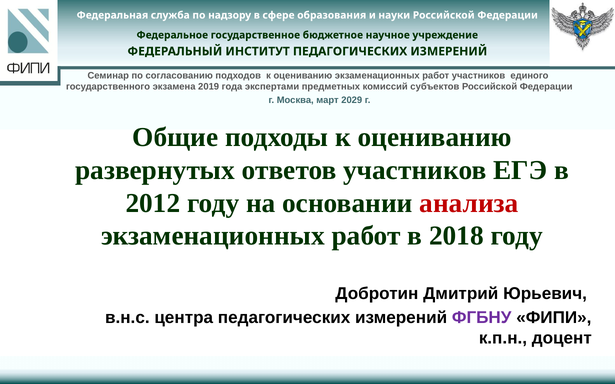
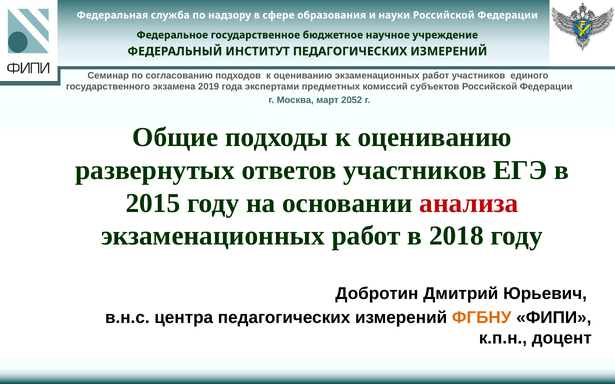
2029: 2029 -> 2052 (352, 100)
2012: 2012 -> 2015 (153, 203)
ФГБНУ colour: purple -> orange (482, 318)
